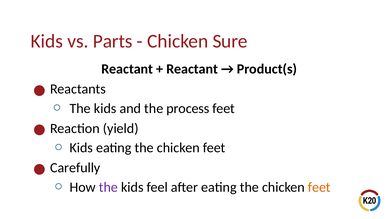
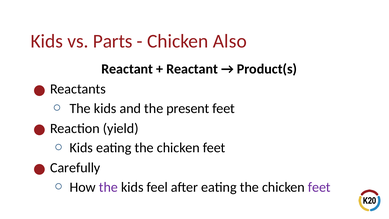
Sure: Sure -> Also (230, 41)
process: process -> present (188, 108)
feet colour: orange -> purple (319, 187)
